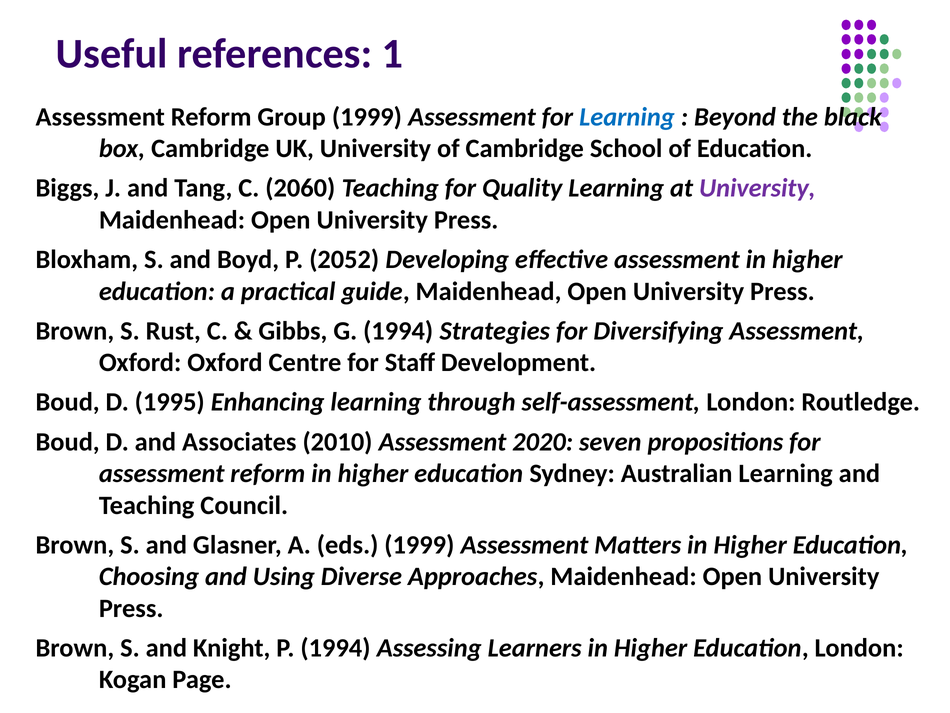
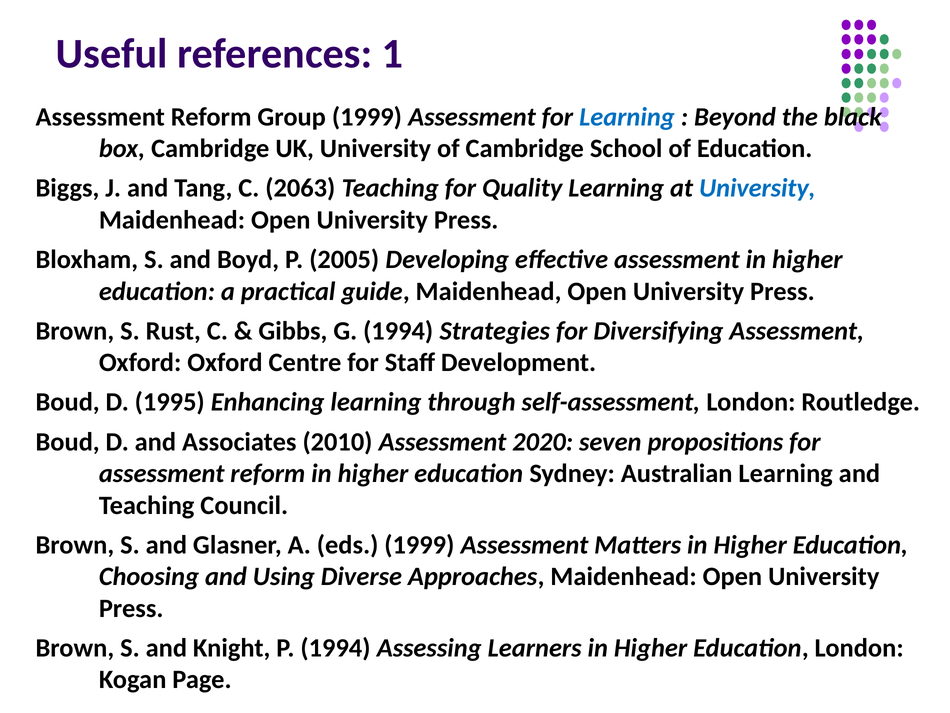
2060: 2060 -> 2063 (300, 188)
University colour: purple -> blue (757, 188)
2052: 2052 -> 2005 (344, 259)
